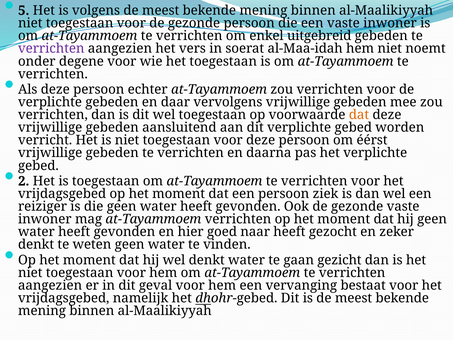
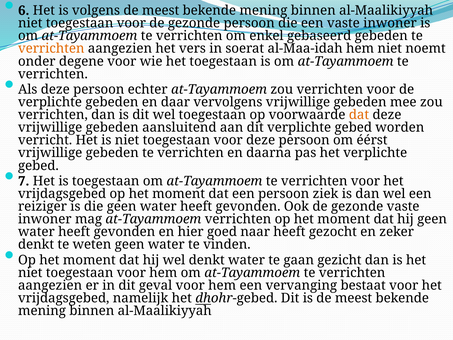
5: 5 -> 6 (24, 11)
uitgebreid: uitgebreid -> gebaseerd (319, 36)
verrichten colour: purple -> orange (51, 49)
2: 2 -> 7 (24, 181)
